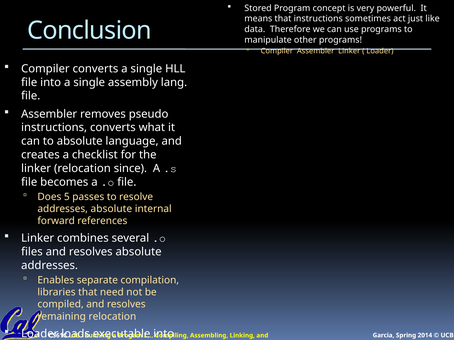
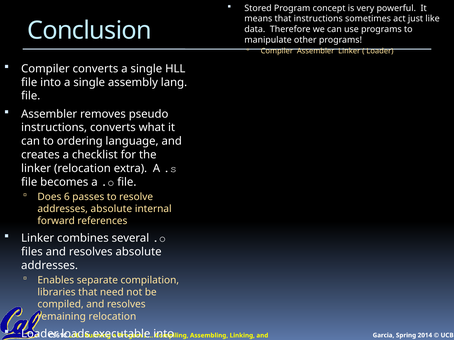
to absolute: absolute -> ordering (80, 141)
since: since -> extra (130, 169)
5: 5 -> 6 (67, 197)
